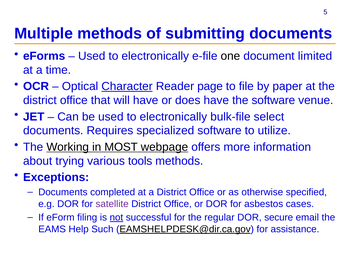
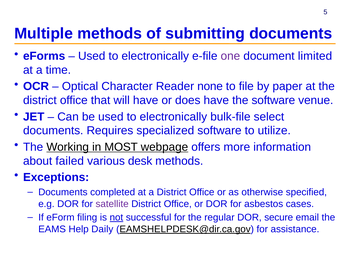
one colour: black -> purple (230, 56)
Character underline: present -> none (127, 87)
page: page -> none (210, 87)
trying: trying -> failed (70, 161)
tools: tools -> desk (140, 161)
Such: Such -> Daily (102, 230)
